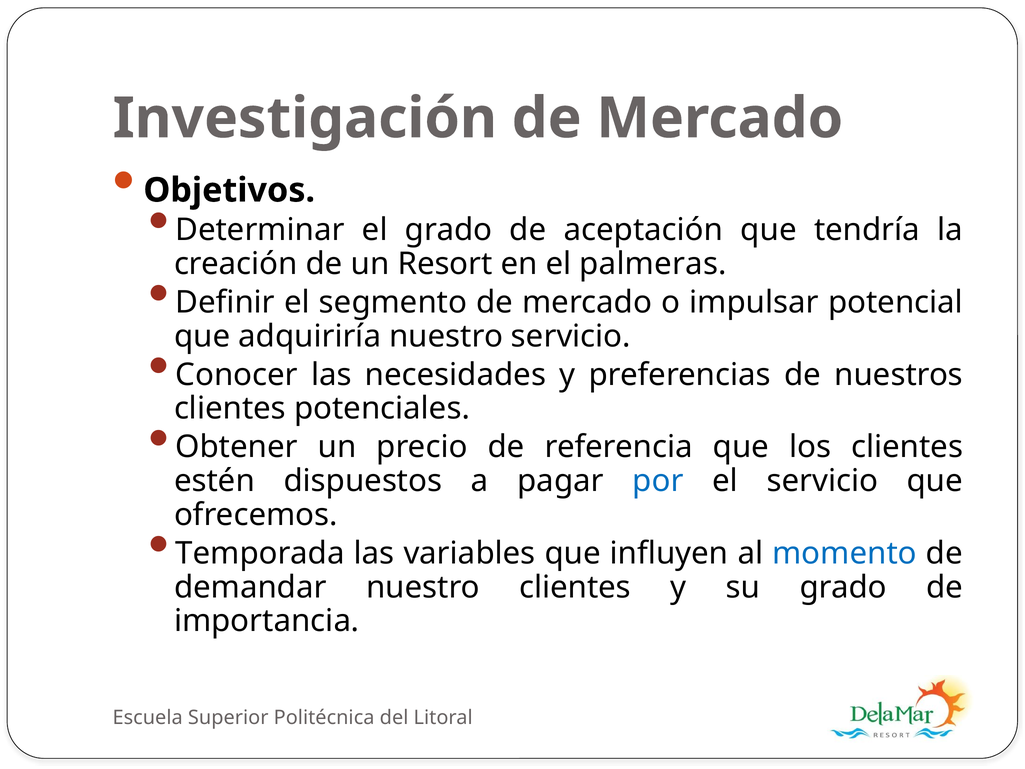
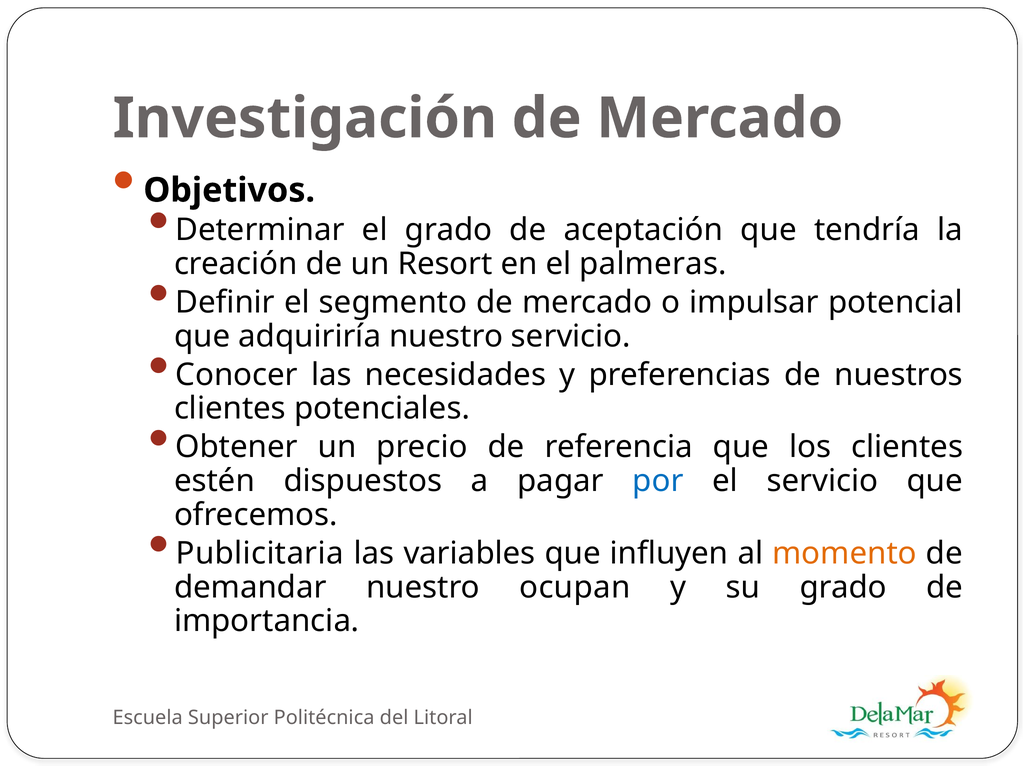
Temporada: Temporada -> Publicitaria (260, 553)
momento colour: blue -> orange (845, 553)
nuestro clientes: clientes -> ocupan (575, 587)
